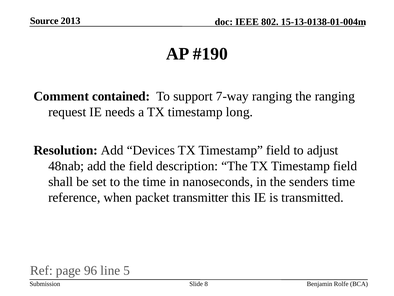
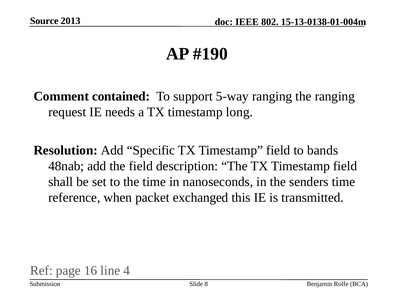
7-way: 7-way -> 5-way (232, 96)
Devices: Devices -> Specific (151, 150)
adjust: adjust -> bands (323, 150)
transmitter: transmitter -> exchanged (201, 197)
96: 96 -> 16 (91, 270)
5: 5 -> 4 (127, 270)
